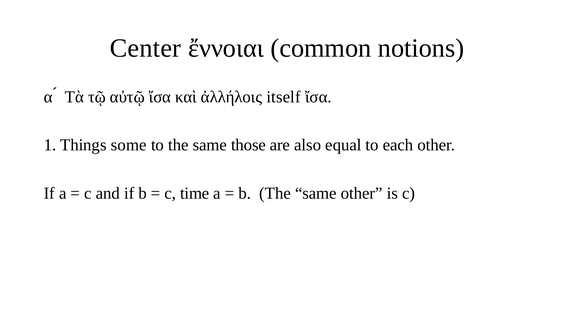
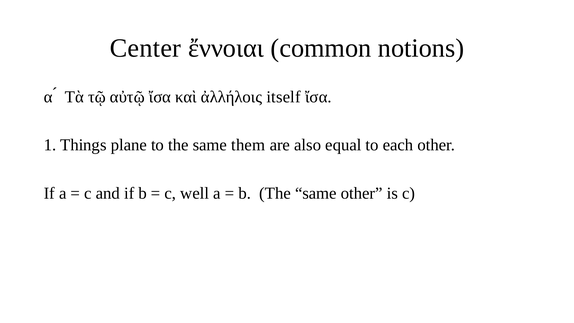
some: some -> plane (129, 145)
those: those -> them (248, 145)
time: time -> well (195, 193)
